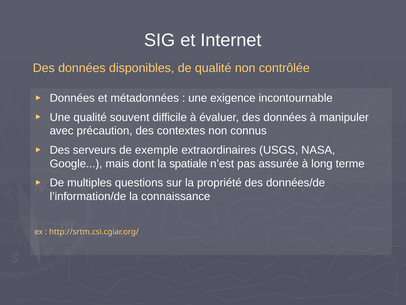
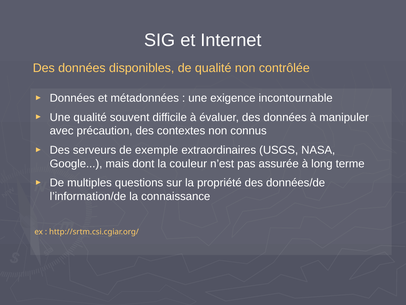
spatiale: spatiale -> couleur (188, 163)
